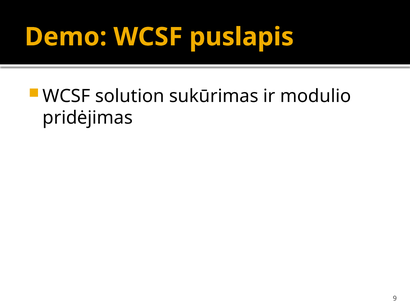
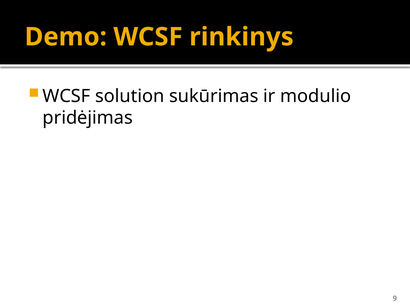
puslapis: puslapis -> rinkinys (241, 37)
